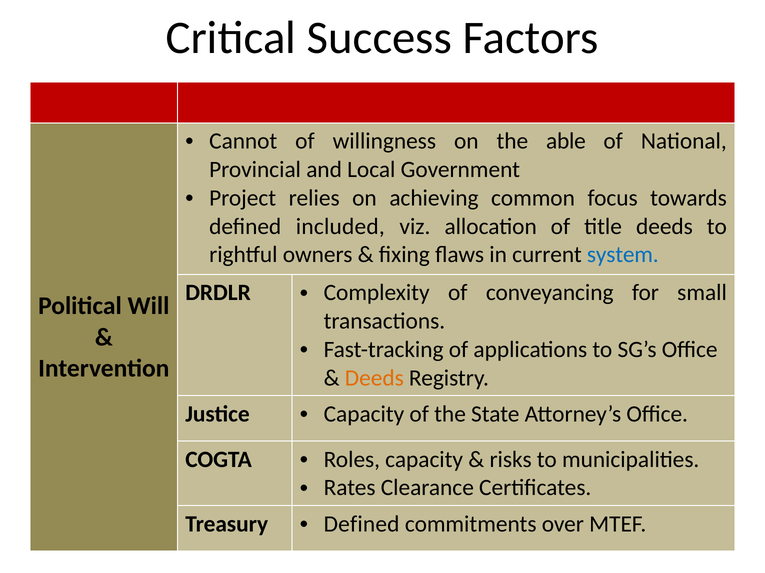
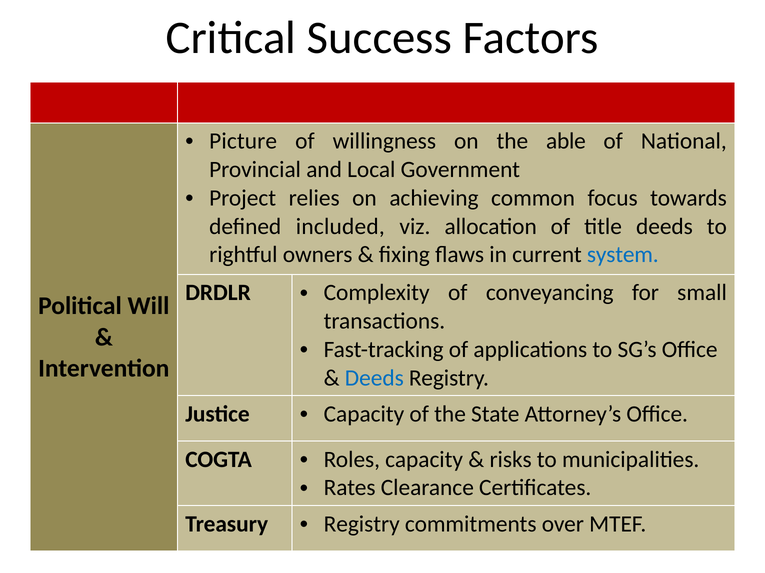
Cannot: Cannot -> Picture (243, 141)
Deeds colour: orange -> blue (374, 378)
Defined: Defined -> Registry (362, 525)
